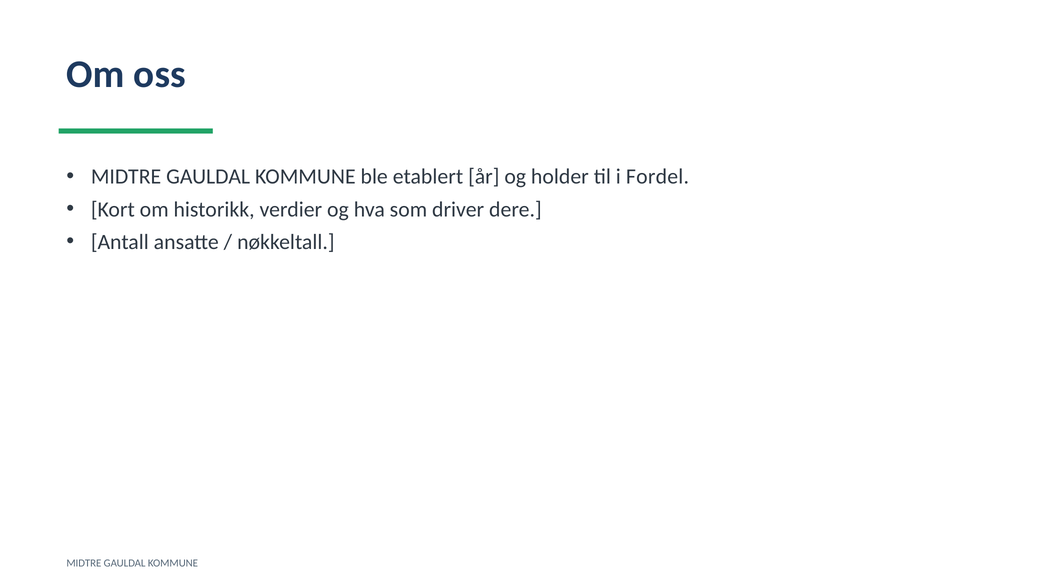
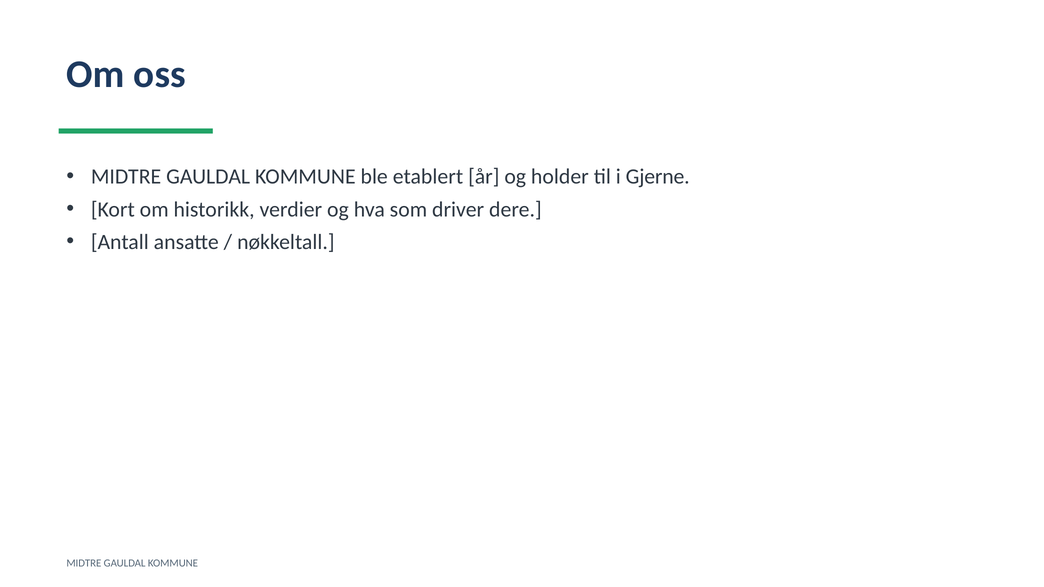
Fordel: Fordel -> Gjerne (658, 177)
